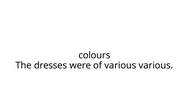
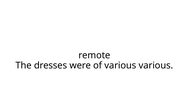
colours: colours -> remote (94, 55)
